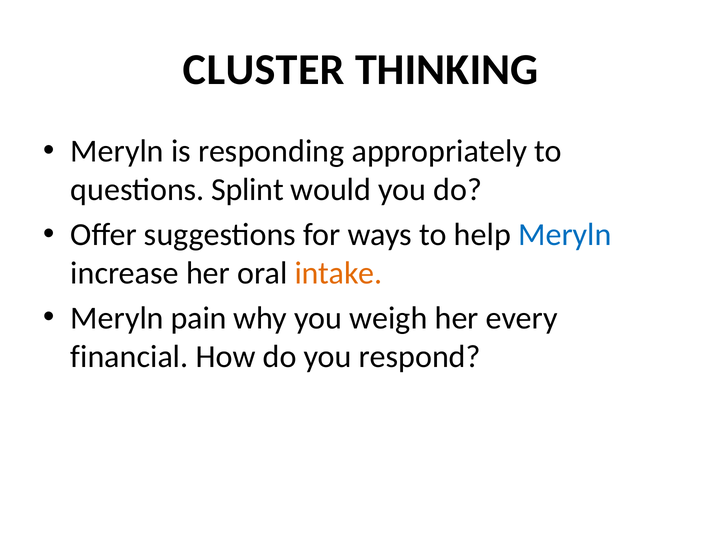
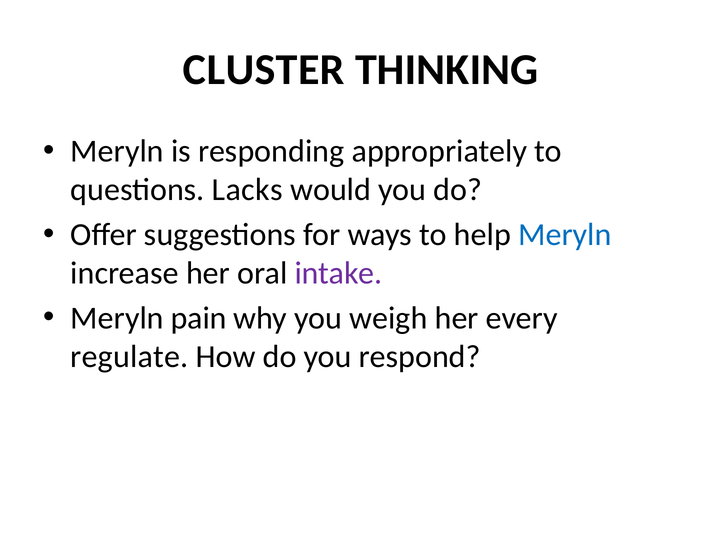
Splint: Splint -> Lacks (247, 190)
intake colour: orange -> purple (338, 273)
financial: financial -> regulate (129, 357)
